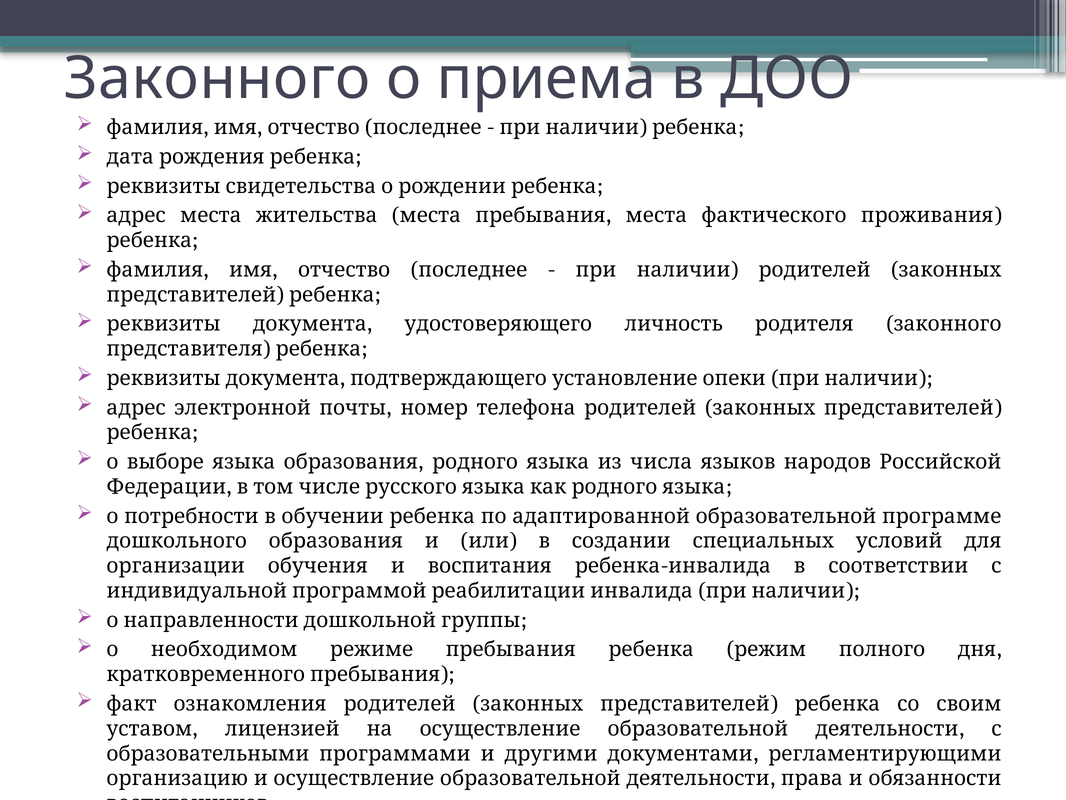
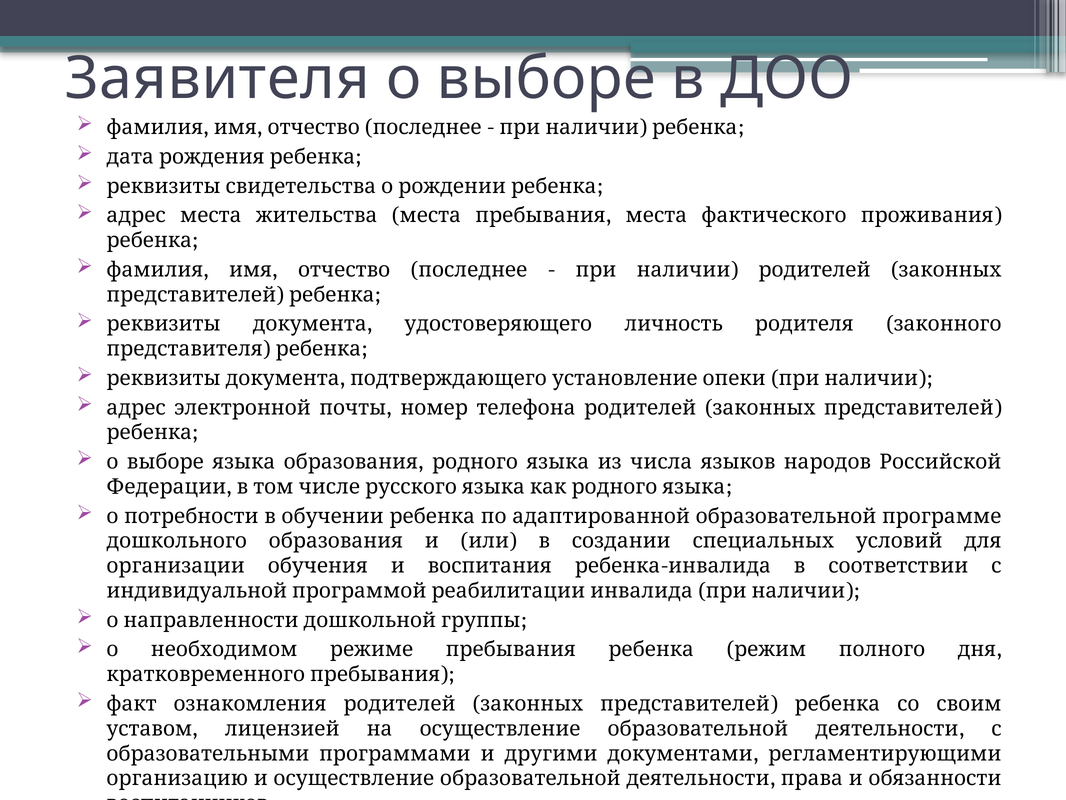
Законного: Законного -> Заявителя (217, 78)
приема: приема -> выборе (546, 78)
